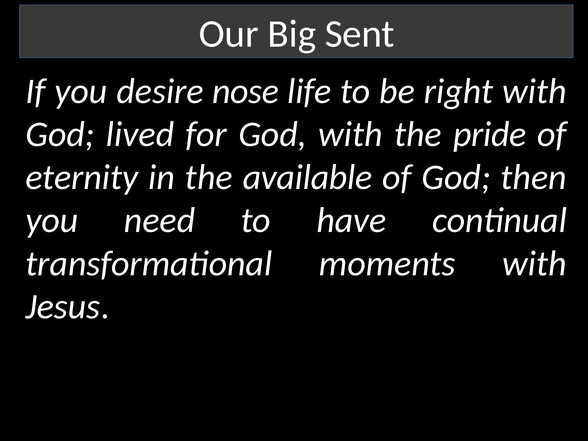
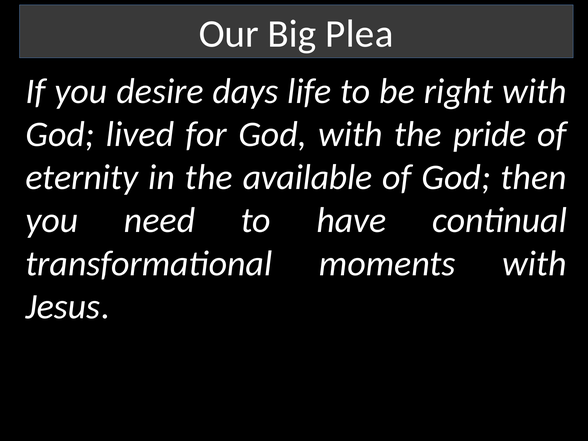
Sent: Sent -> Plea (359, 34)
nose: nose -> days (246, 91)
